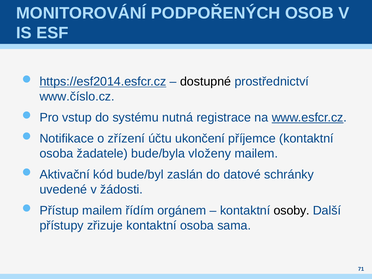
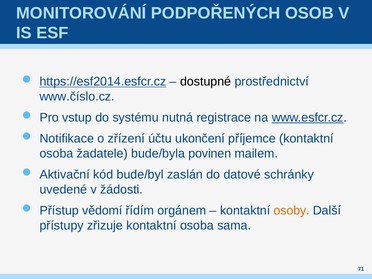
vloženy: vloženy -> povinen (210, 153)
Přístup mailem: mailem -> vědomí (102, 211)
osoby colour: black -> orange (292, 211)
